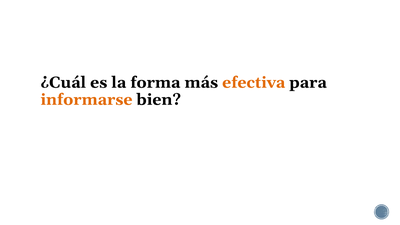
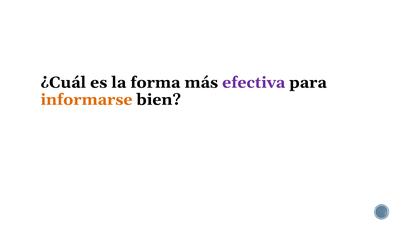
efectiva colour: orange -> purple (254, 82)
